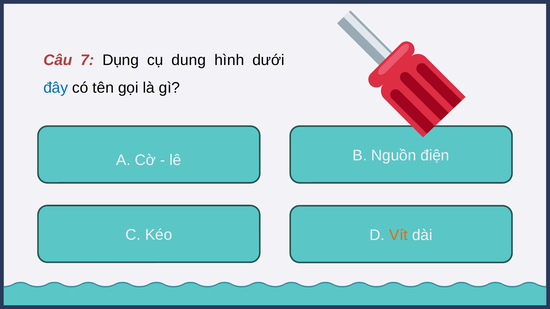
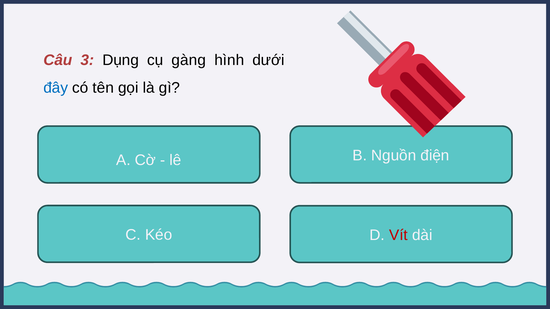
7: 7 -> 3 (87, 60)
dung: dung -> gàng (189, 60)
Vít colour: orange -> red (399, 235)
